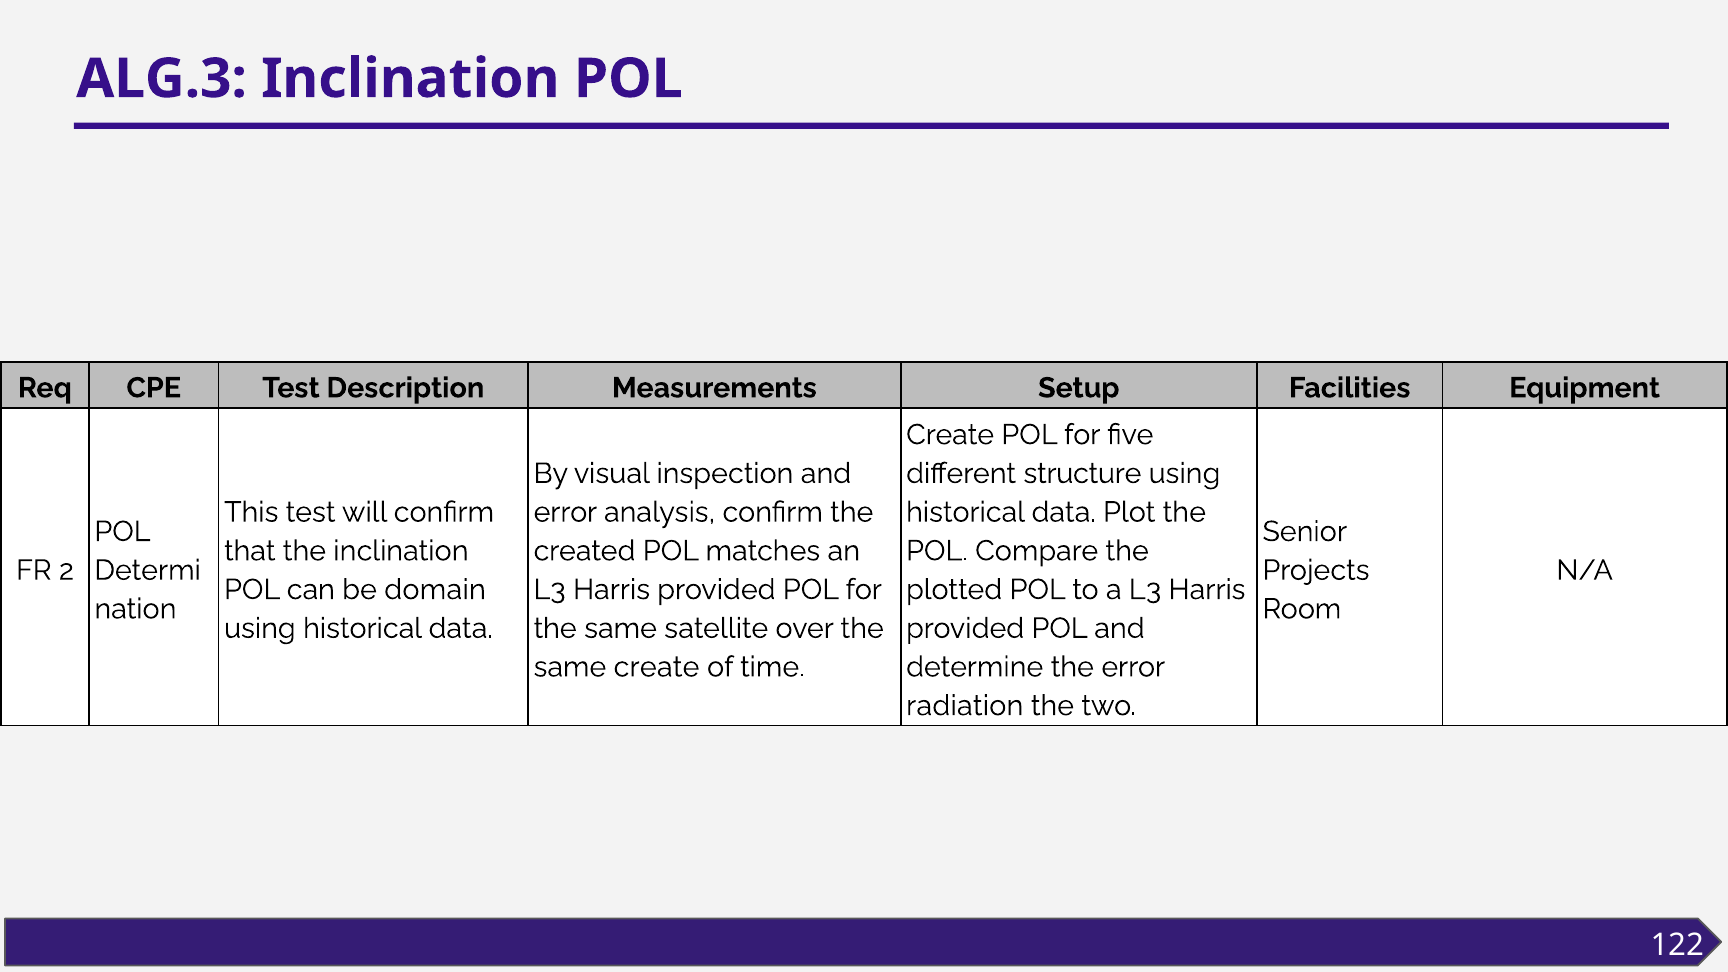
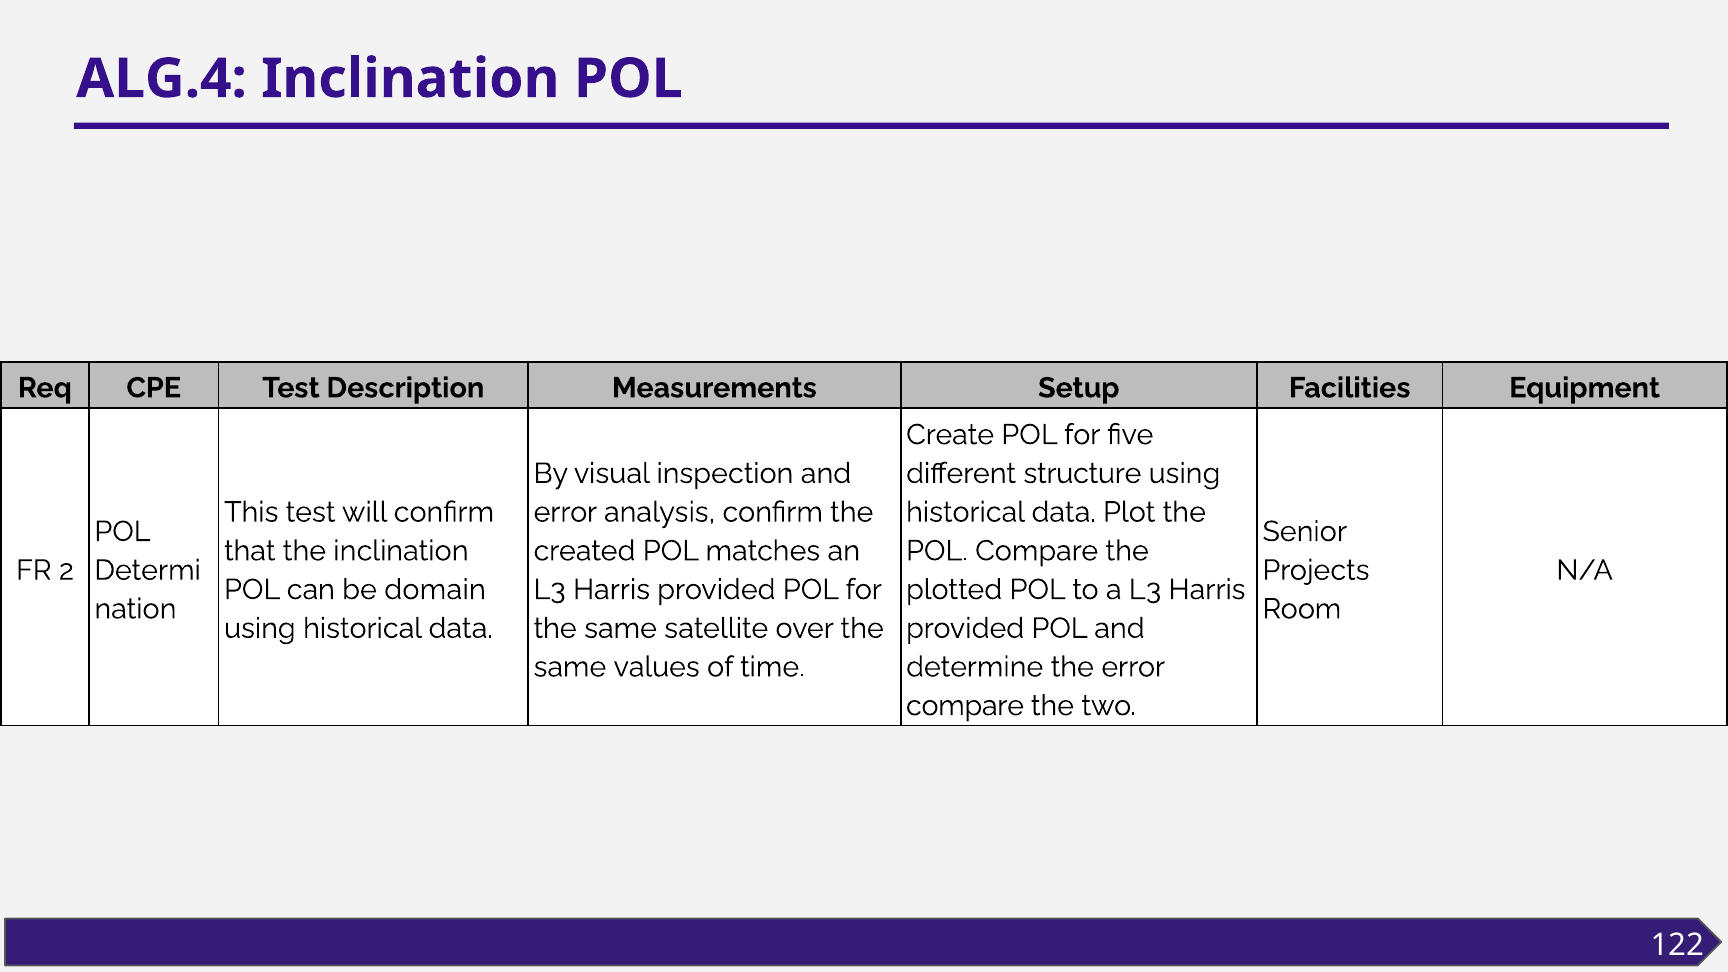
ALG.3: ALG.3 -> ALG.4 (162, 79)
same create: create -> values (657, 667)
radiation: radiation -> compare (965, 706)
